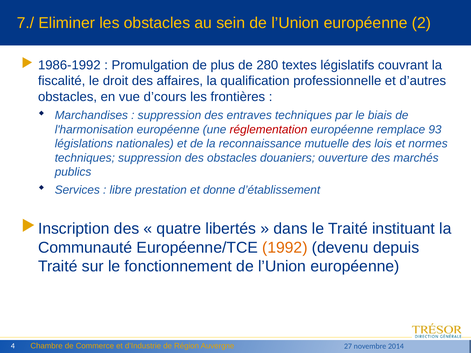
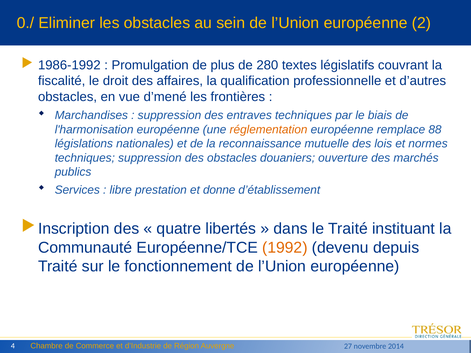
7./: 7./ -> 0./ (25, 23)
d’cours: d’cours -> d’mené (165, 97)
réglementation colour: red -> orange (269, 130)
93: 93 -> 88 (435, 130)
